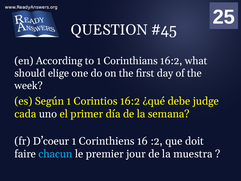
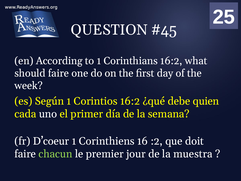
should elige: elige -> faire (58, 73)
judge: judge -> quien (206, 101)
chacun colour: light blue -> light green (55, 154)
